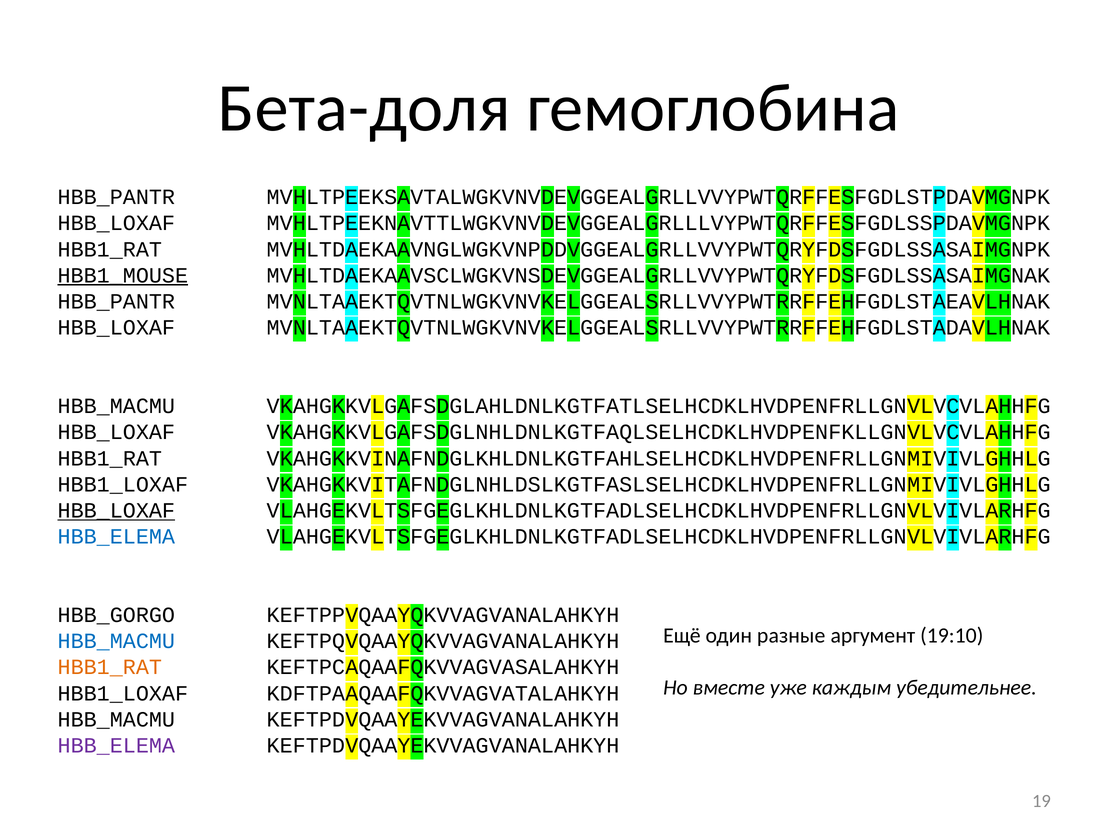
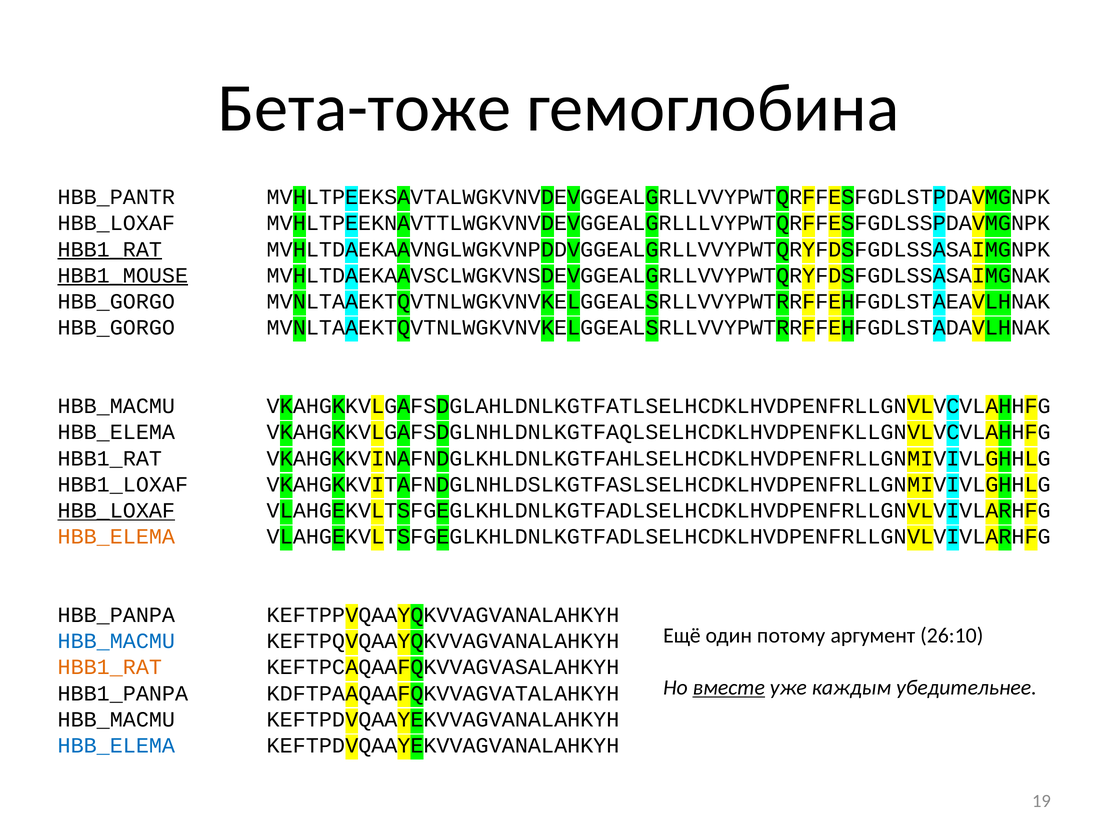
Бета-доля: Бета-доля -> Бета-тоже (364, 108)
HBB1_RAT underline: none -> present (110, 249)
HBB_PANTR: HBB_PANTR -> HBB_GORGO (116, 301)
HBB_LOXAF: HBB_LOXAF -> HBB_GORGO (116, 328)
HBB_LOXAF: HBB_LOXAF -> HBB_ELEMA (116, 432)
HBB_ELEMA colour: blue -> orange (116, 536)
HBB_GORGO: HBB_GORGO -> HBB_PANPA (116, 615)
разные: разные -> потому (791, 635)
19:10: 19:10 -> 26:10 (952, 635)
вместе underline: none -> present (729, 687)
HBB1_LOXAF: HBB1_LOXAF -> HBB1_PANPA (123, 693)
HBB_ELEMA colour: purple -> blue (116, 745)
